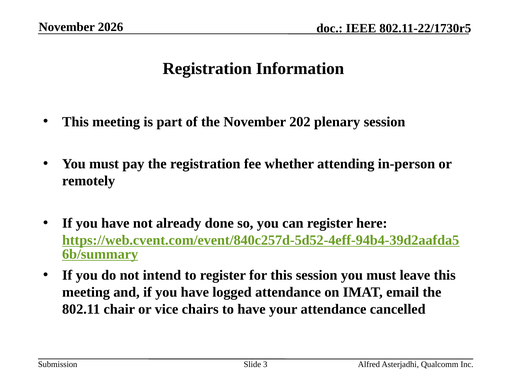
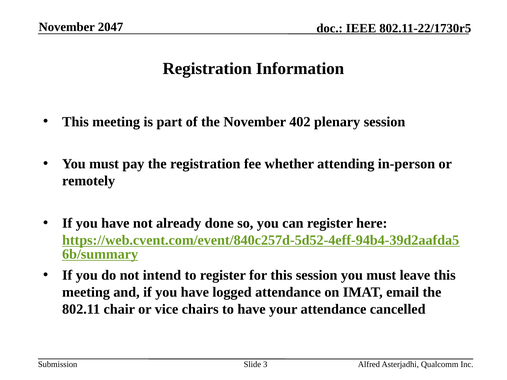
2026: 2026 -> 2047 (111, 27)
202: 202 -> 402 (300, 122)
